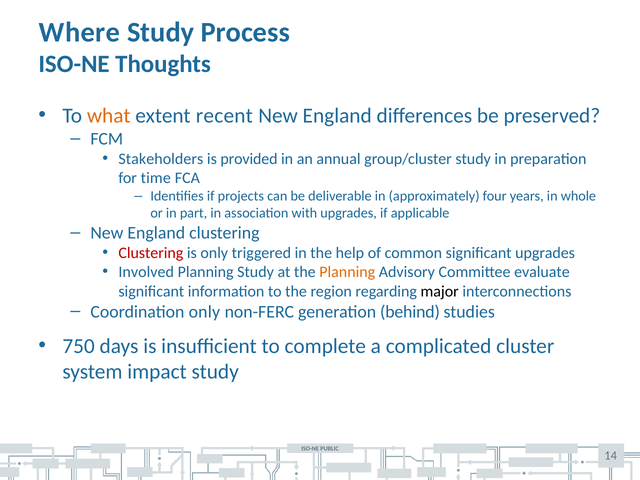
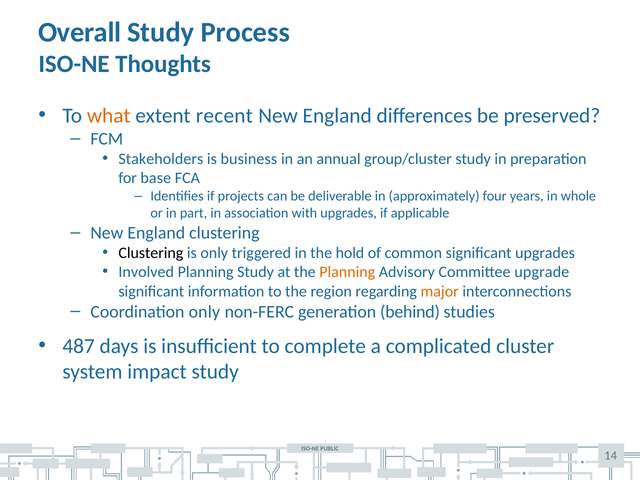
Where: Where -> Overall (80, 32)
provided: provided -> business (249, 159)
time: time -> base (156, 178)
Clustering colour: red -> black (151, 253)
help: help -> hold (350, 253)
evaluate: evaluate -> upgrade (542, 272)
major colour: black -> orange (440, 291)
750: 750 -> 487 (79, 346)
